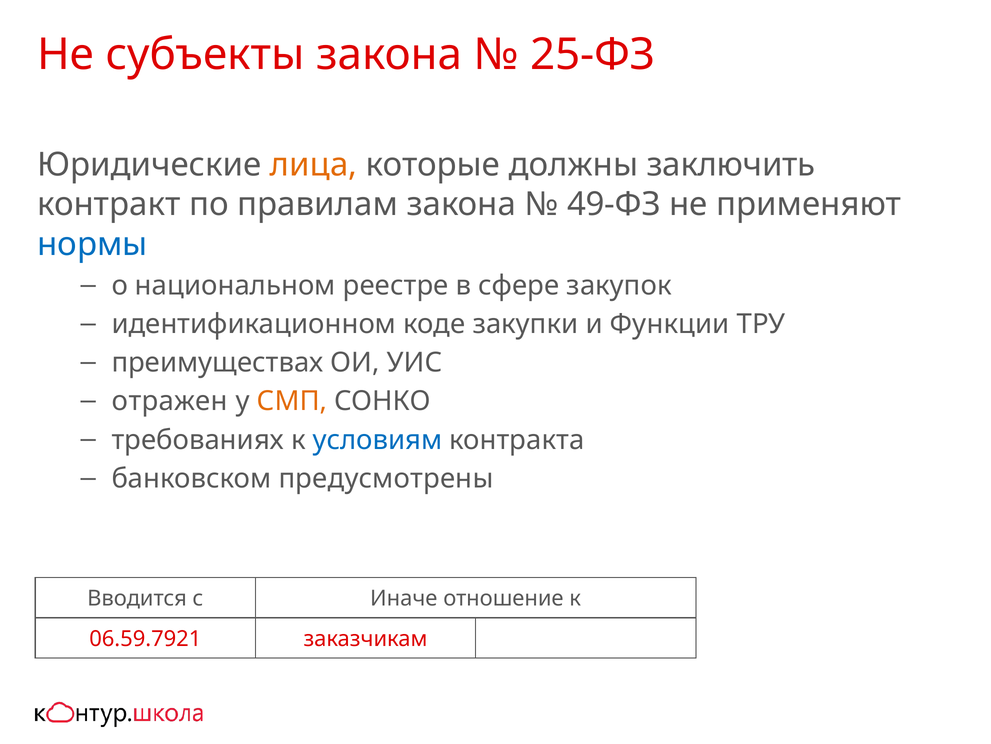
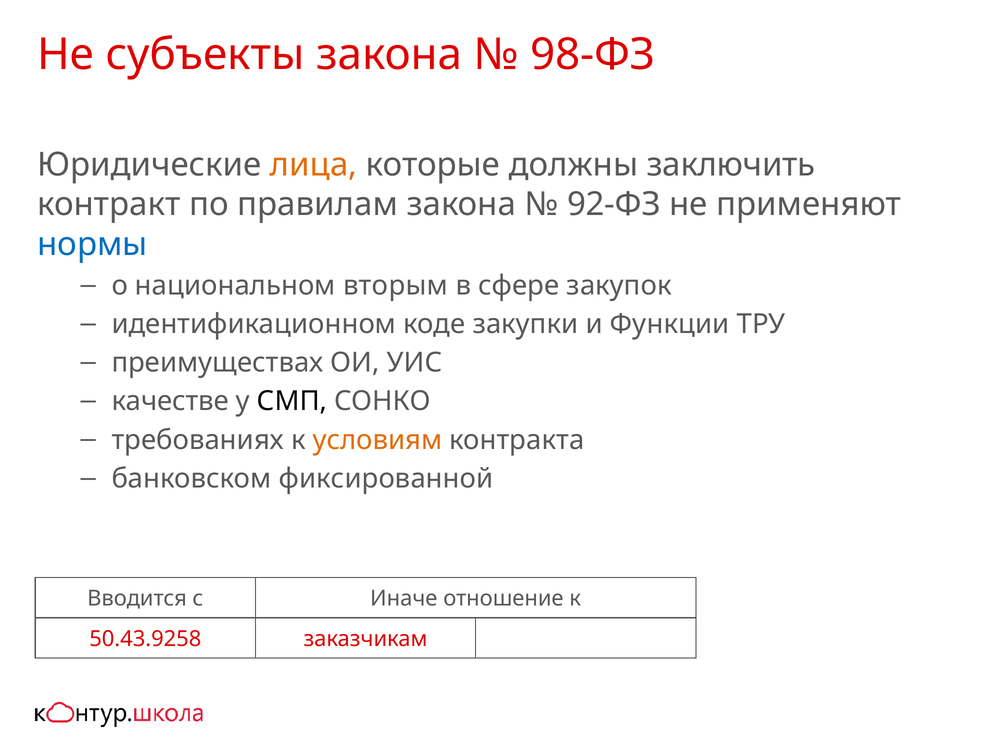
25-ФЗ: 25-ФЗ -> 98-ФЗ (593, 55)
49-ФЗ: 49-ФЗ -> 92-ФЗ (614, 204)
реестре: реестре -> вторым (396, 285)
отражен: отражен -> качестве (170, 401)
СМП colour: orange -> black (292, 401)
условиям colour: blue -> orange (378, 440)
предусмотрены: предусмотрены -> фиксированной (386, 478)
06.59.7921: 06.59.7921 -> 50.43.9258 (145, 638)
